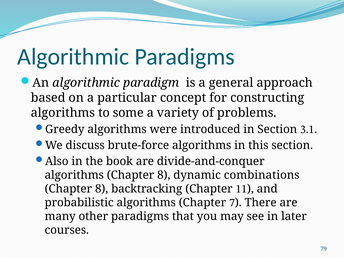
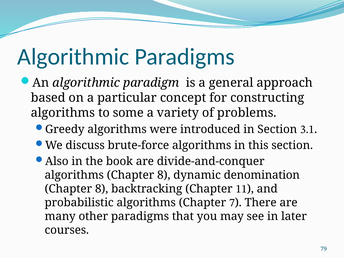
combinations: combinations -> denomination (262, 175)
